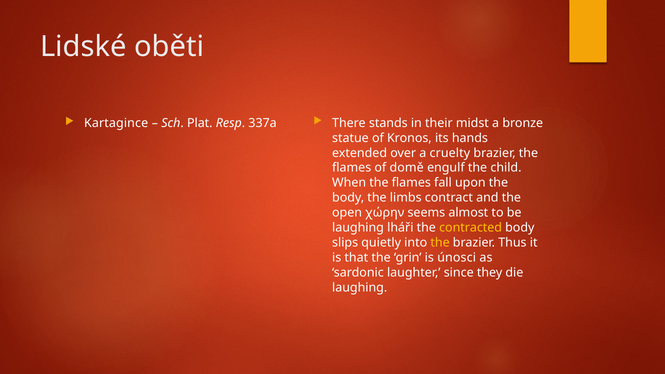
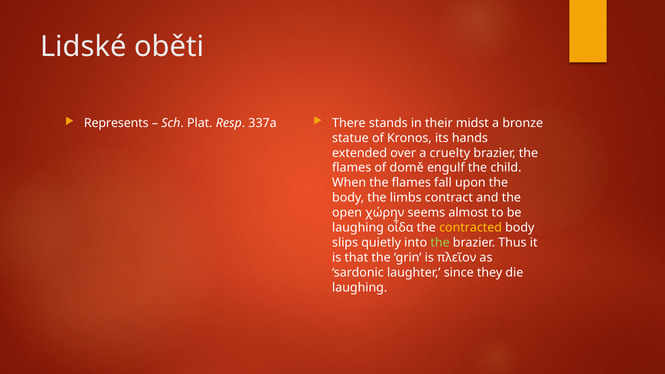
Kartagince: Kartagince -> Represents (116, 123)
lháři: lháři -> οἶδα (400, 228)
the colour: yellow -> light green (440, 243)
únosci: únosci -> πλεῖον (457, 258)
